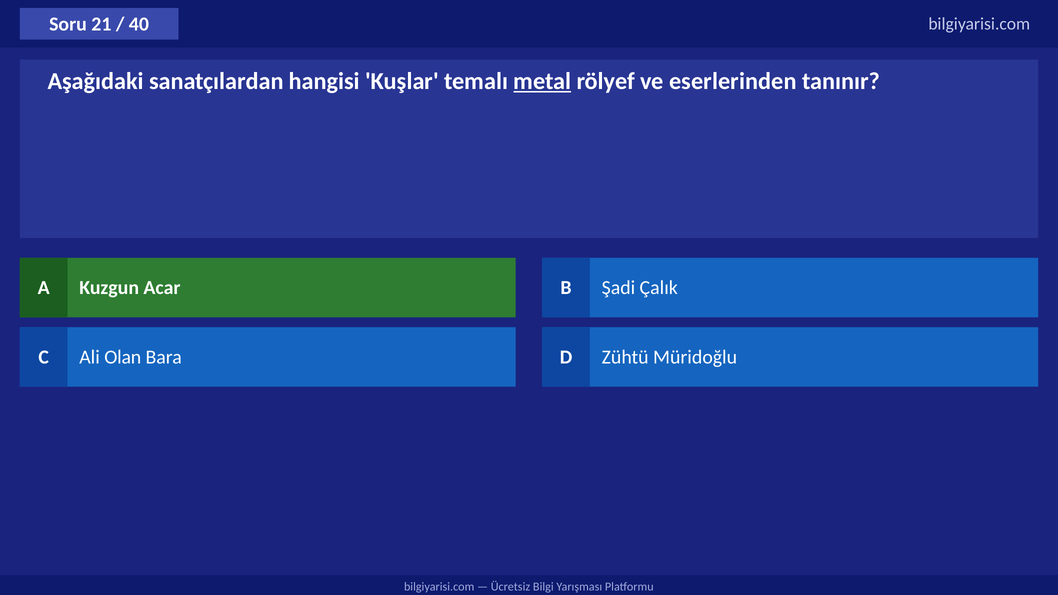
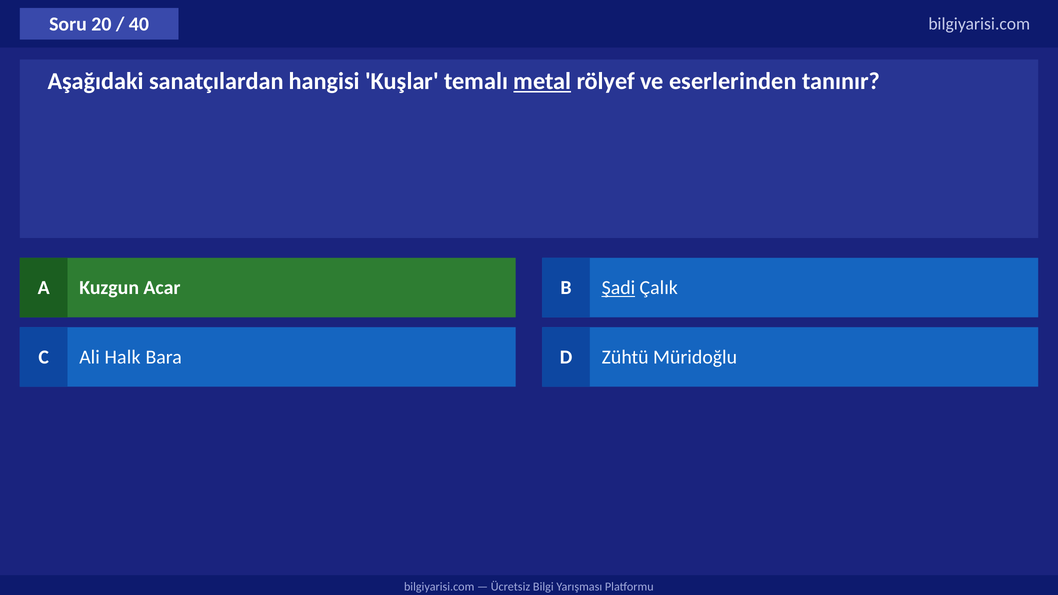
21: 21 -> 20 (101, 24)
Şadi underline: none -> present (618, 288)
Olan: Olan -> Halk (123, 357)
